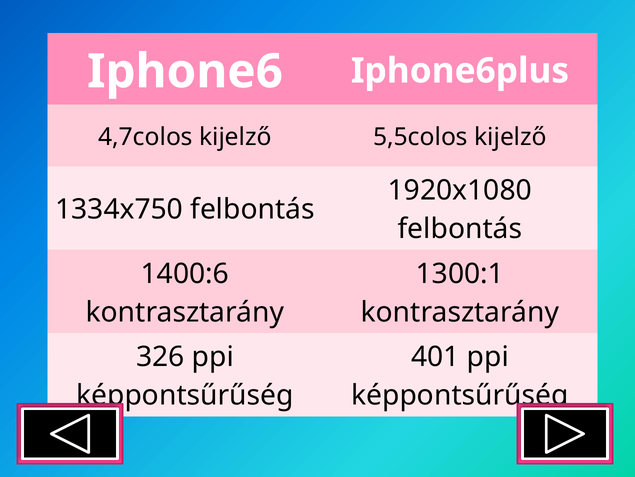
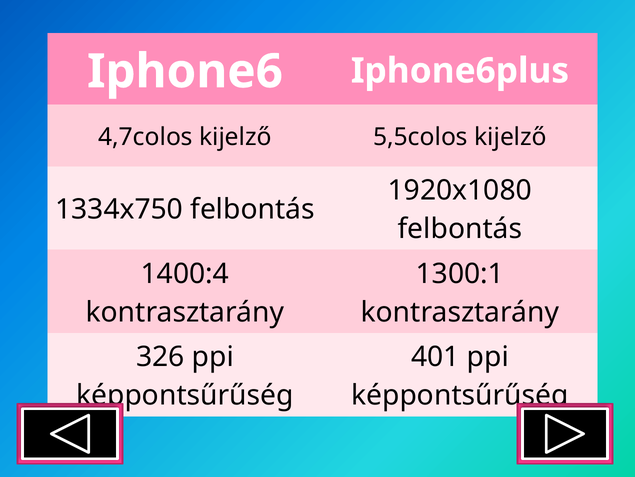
1400:6: 1400:6 -> 1400:4 (185, 273)
